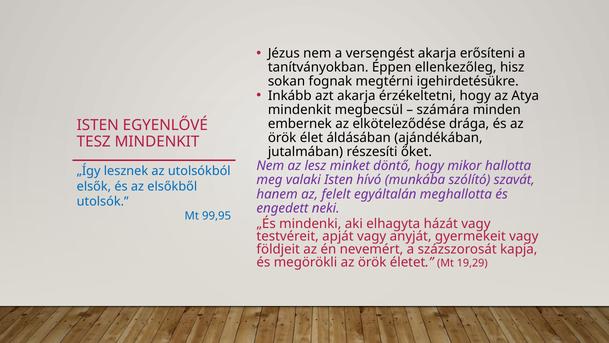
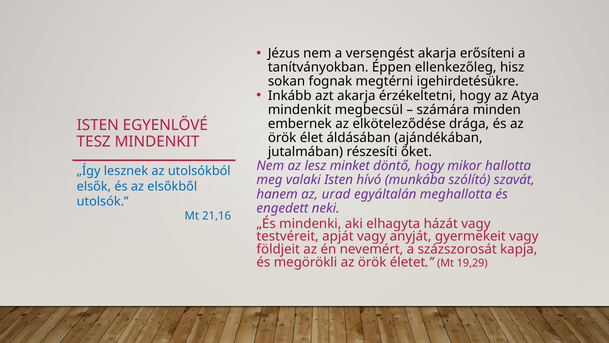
felelt: felelt -> urad (336, 194)
99,95: 99,95 -> 21,16 (217, 216)
